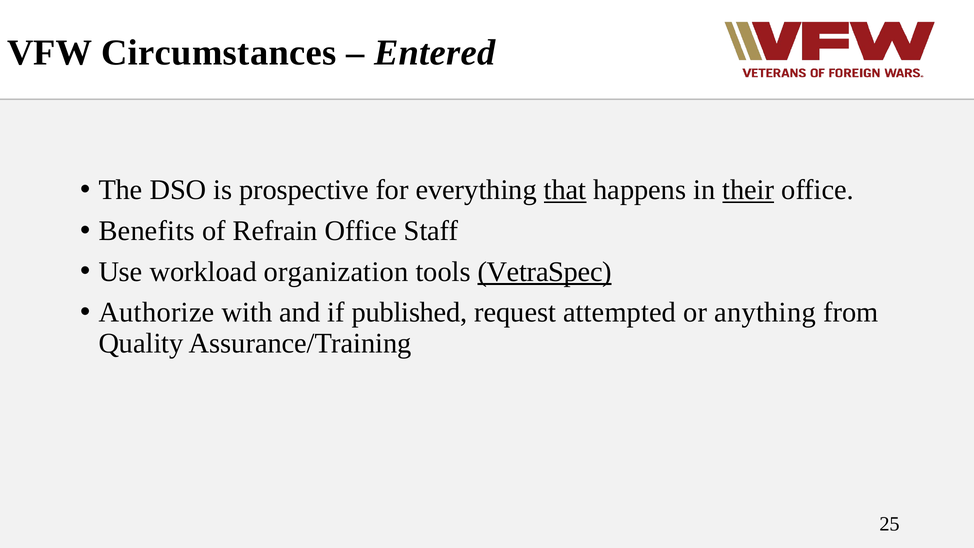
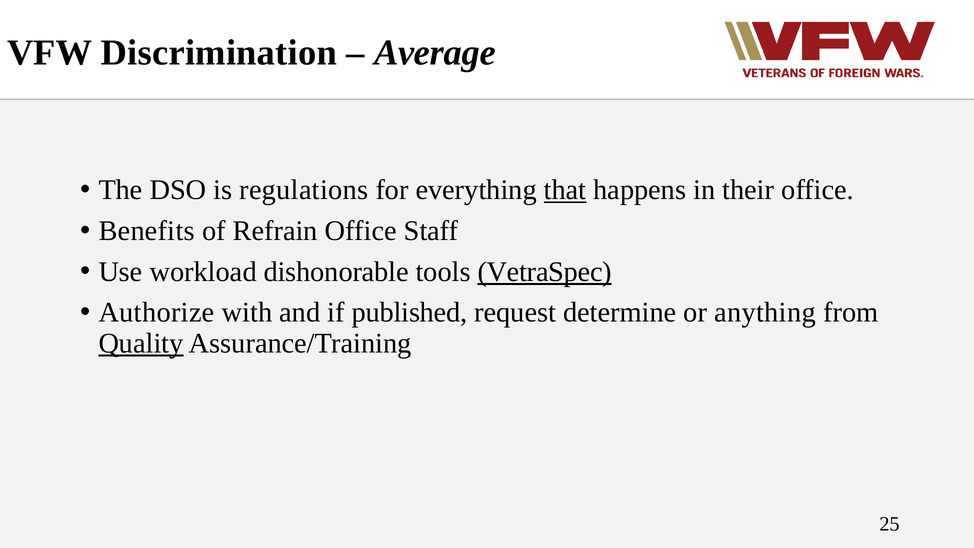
Circumstances: Circumstances -> Discrimination (219, 53)
Entered: Entered -> Average (435, 53)
prospective: prospective -> regulations (304, 190)
their underline: present -> none (748, 190)
organization: organization -> dishonorable (336, 272)
attempted: attempted -> determine (620, 312)
Quality underline: none -> present (141, 343)
